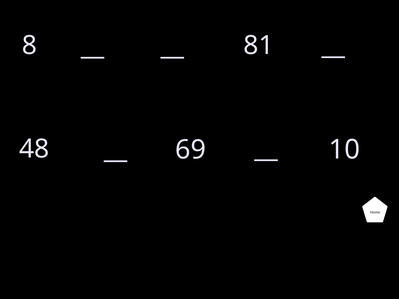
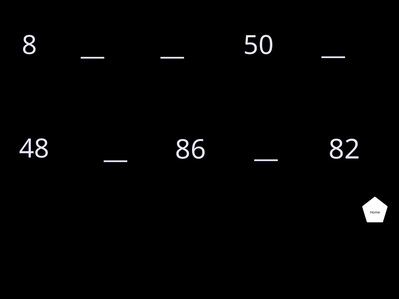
81: 81 -> 50 (259, 45)
69: 69 -> 86 (191, 150)
10: 10 -> 82 (344, 150)
